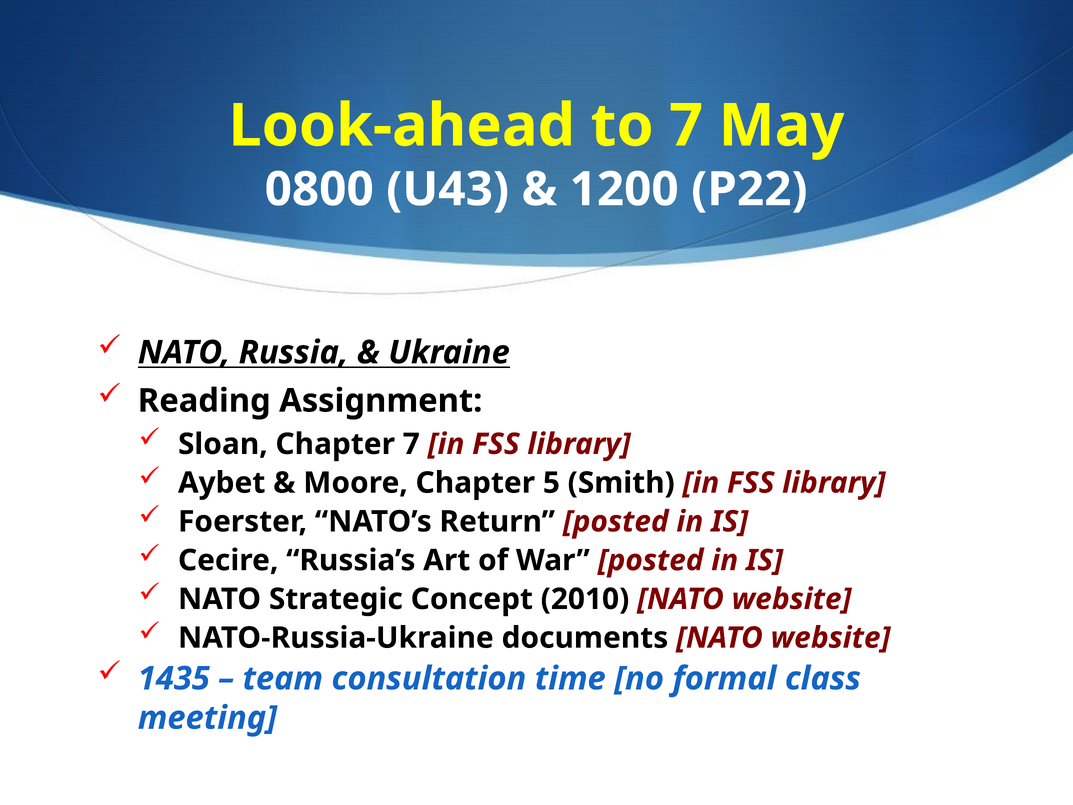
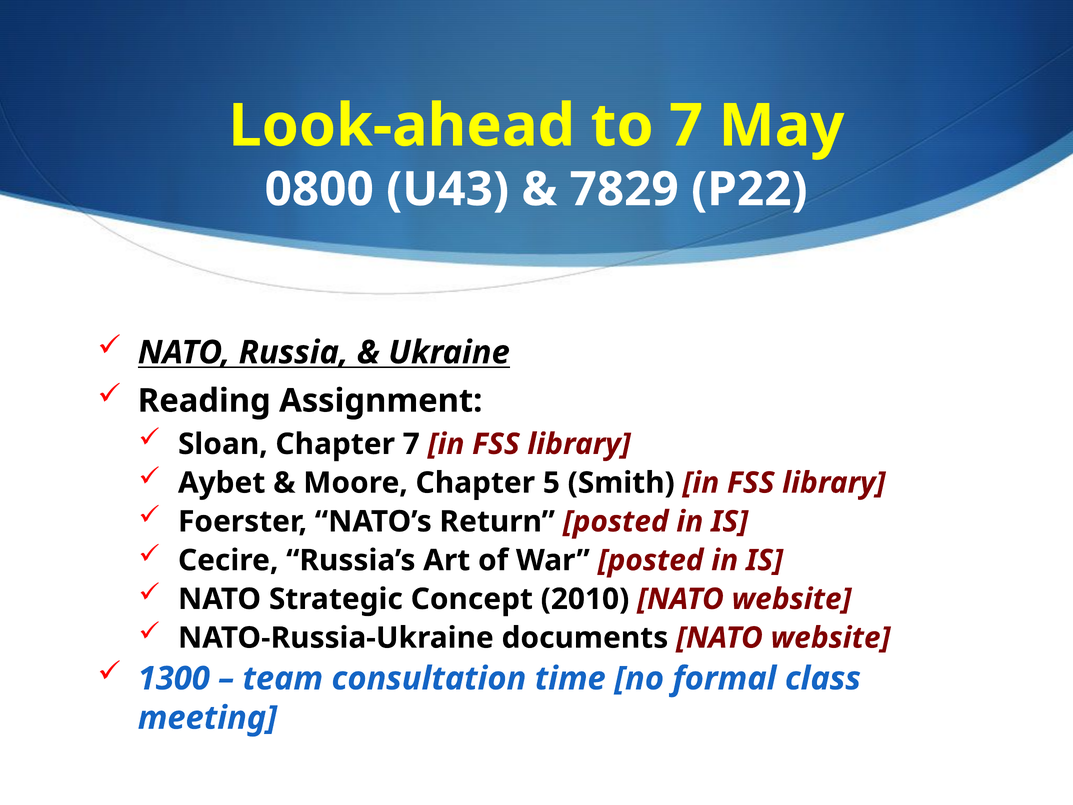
1200: 1200 -> 7829 (624, 189)
1435: 1435 -> 1300 (174, 678)
